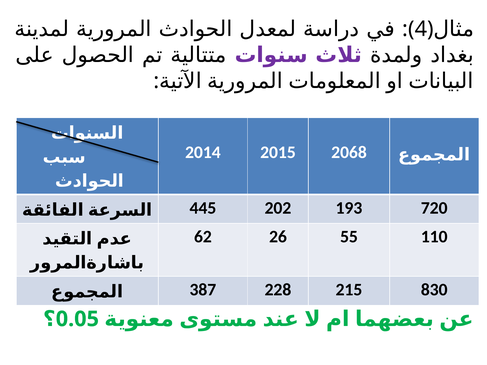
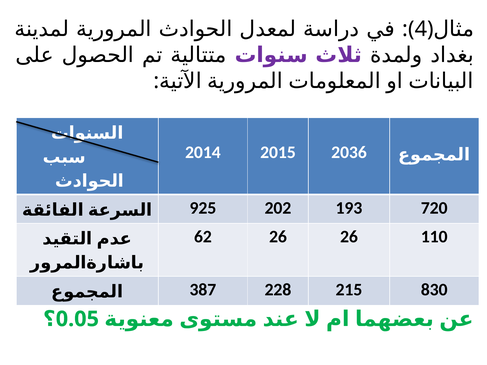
2068: 2068 -> 2036 (349, 153)
445: 445 -> 925 (203, 208)
26 55: 55 -> 26 (349, 237)
